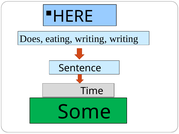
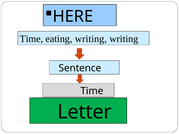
Does: Does -> Time (31, 39)
Some: Some -> Letter (85, 112)
